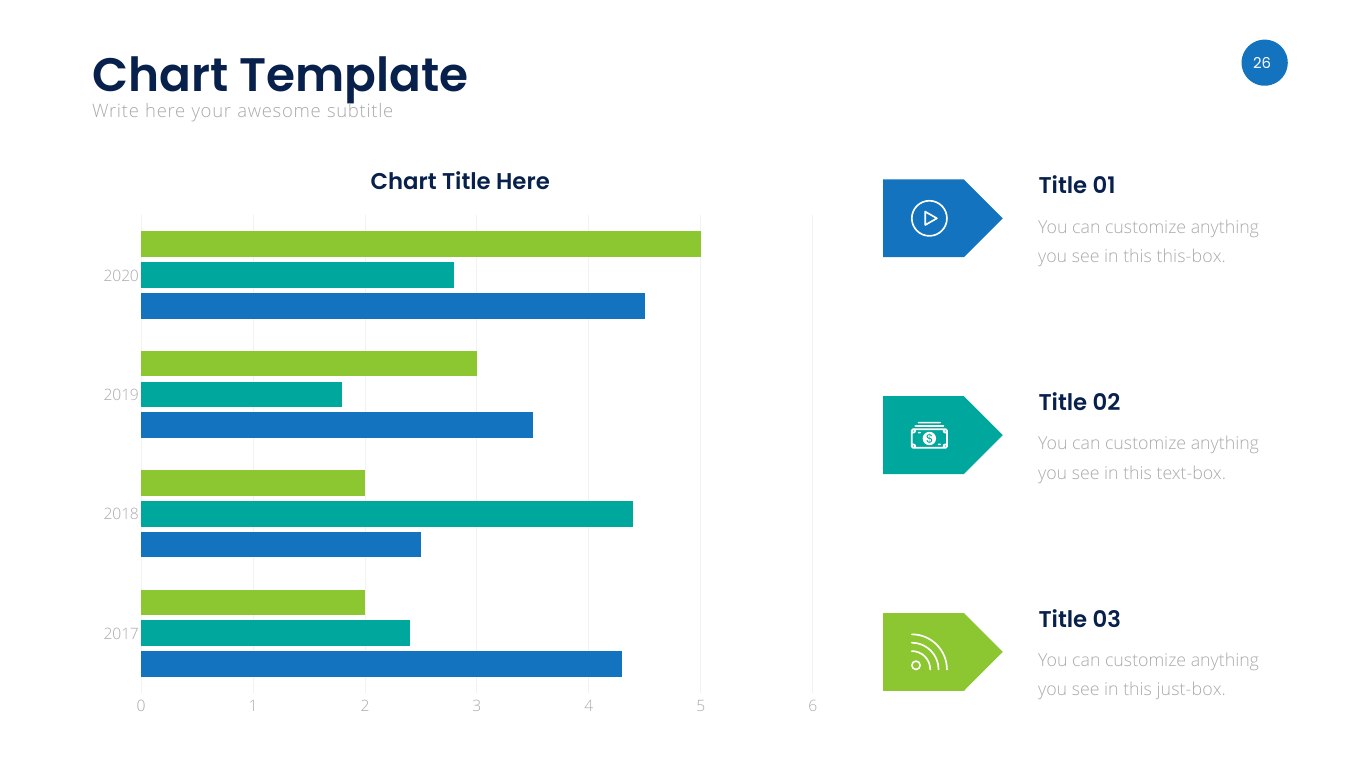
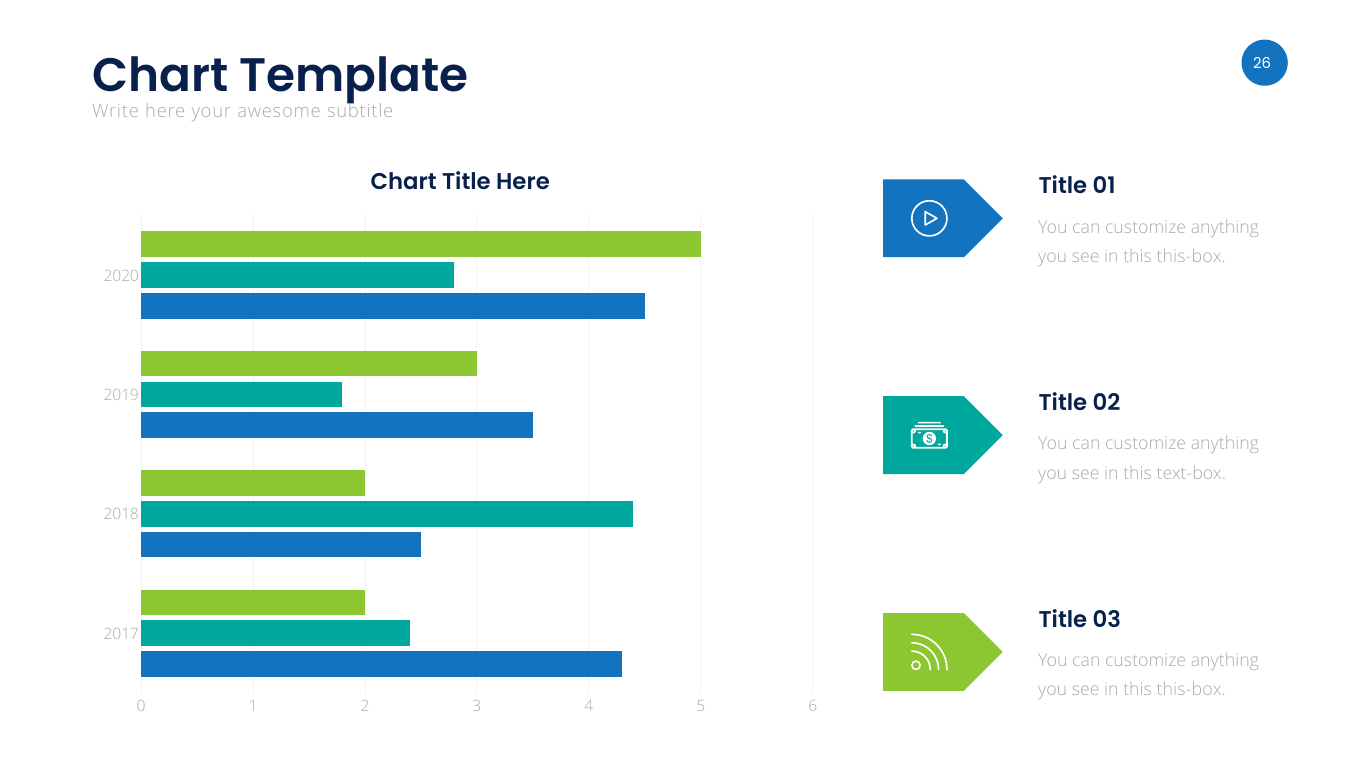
just-box: just-box -> this-box (1191, 690)
